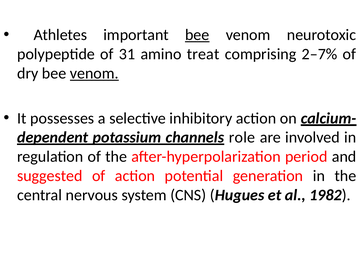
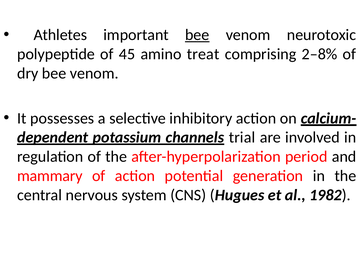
31: 31 -> 45 (127, 54)
2–7%: 2–7% -> 2–8% (320, 54)
venom underline: present -> none (94, 73)
role: role -> trial (242, 137)
suggested: suggested -> mammary (50, 176)
